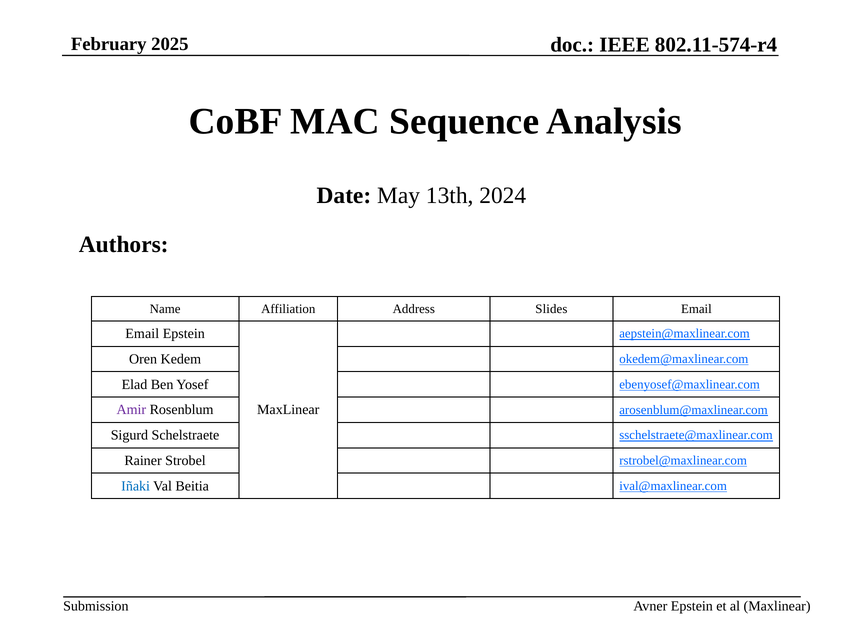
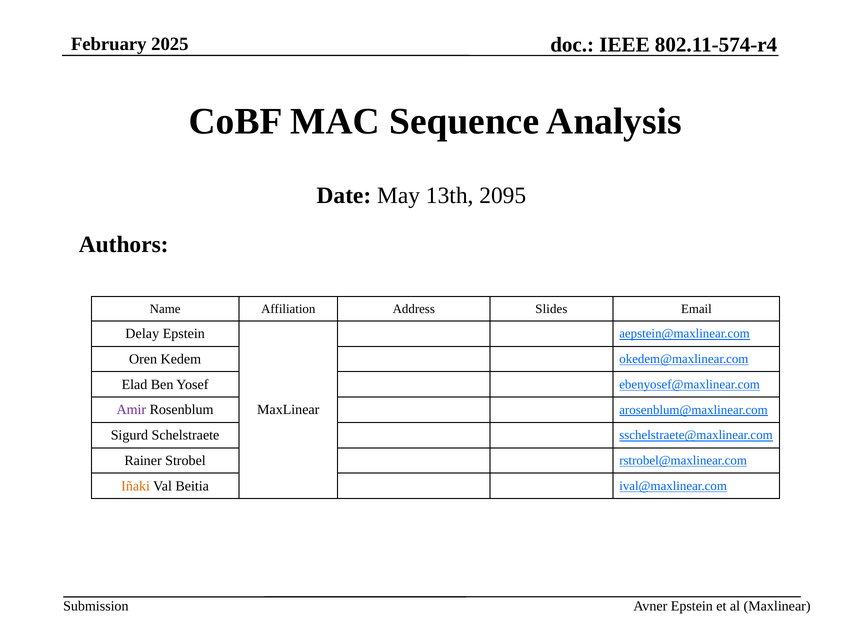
2024: 2024 -> 2095 (503, 196)
Email: Email -> Delay (142, 334)
Iñaki colour: blue -> orange (136, 486)
